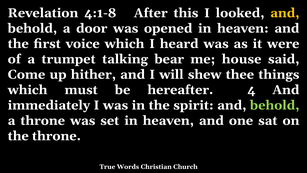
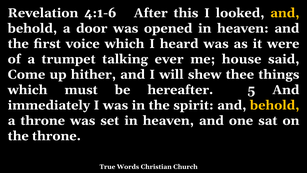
4:1-8: 4:1-8 -> 4:1-6 (100, 13)
bear: bear -> ever (169, 59)
4: 4 -> 5 (251, 90)
behold colour: light green -> yellow (275, 105)
